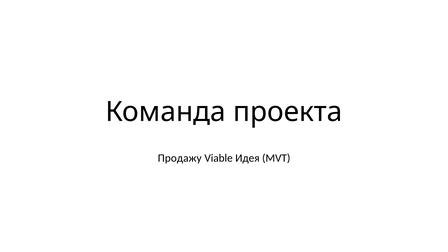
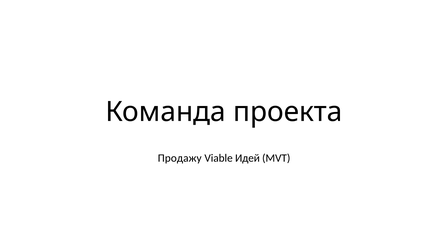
Идея: Идея -> Идей (247, 158)
